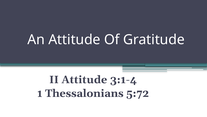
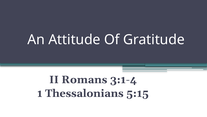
II Attitude: Attitude -> Romans (84, 79)
5:72: 5:72 -> 5:15 (138, 93)
